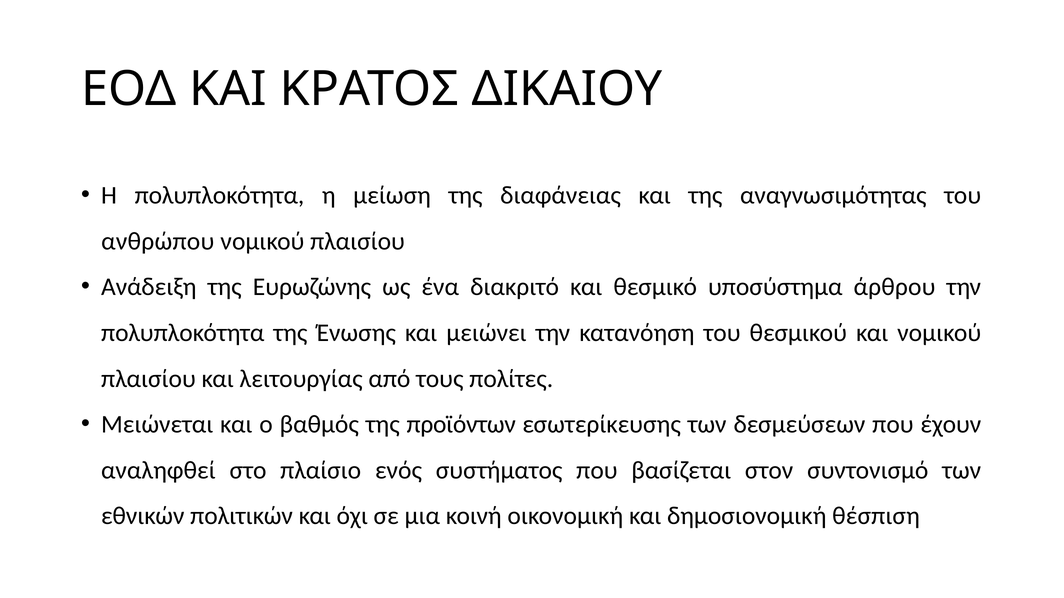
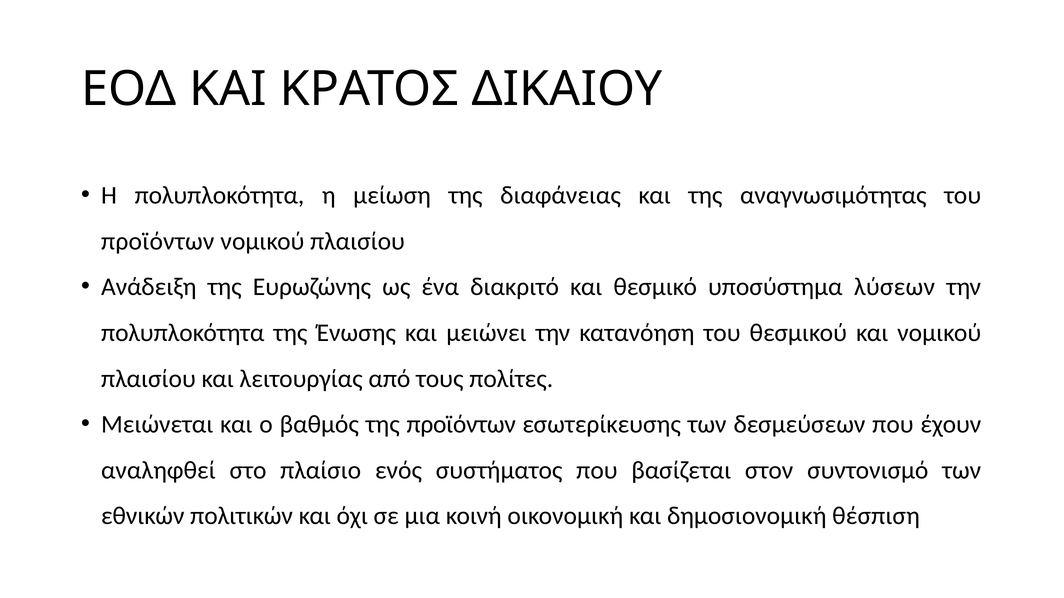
ανθρώπου: ανθρώπου -> προϊόντων (158, 241)
άρθρου: άρθρου -> λύσεων (894, 287)
